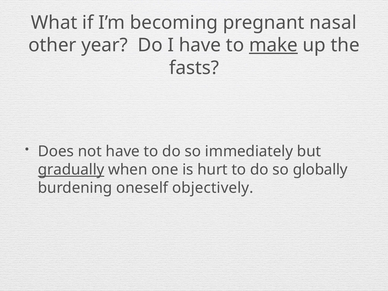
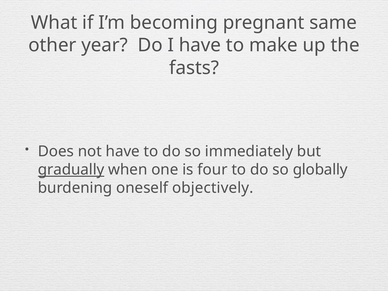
nasal: nasal -> same (333, 23)
make underline: present -> none (273, 45)
hurt: hurt -> four (212, 170)
